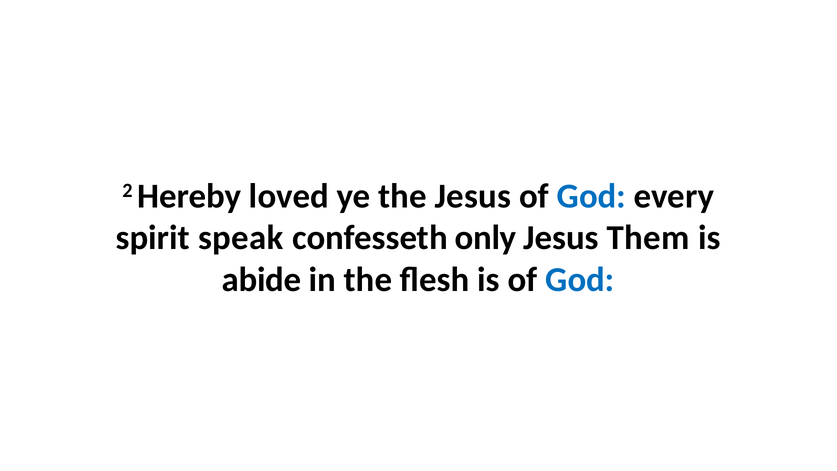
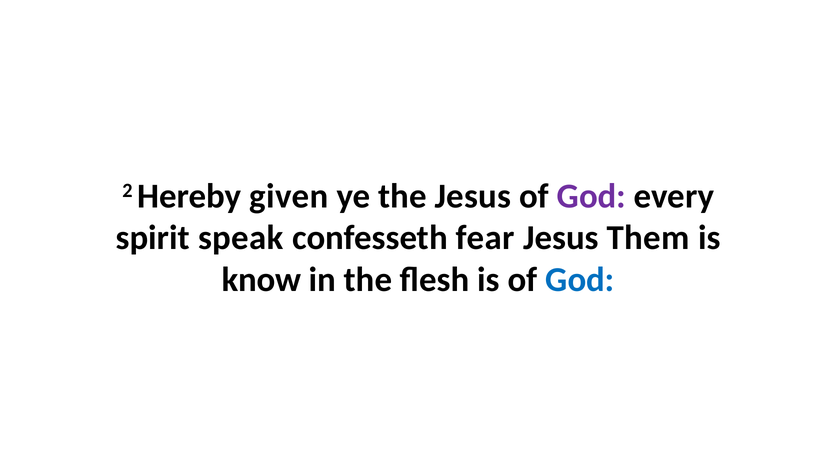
loved: loved -> given (289, 196)
God colour: blue -> purple (591, 196)
only: only -> fear (485, 238)
abide: abide -> know (262, 280)
